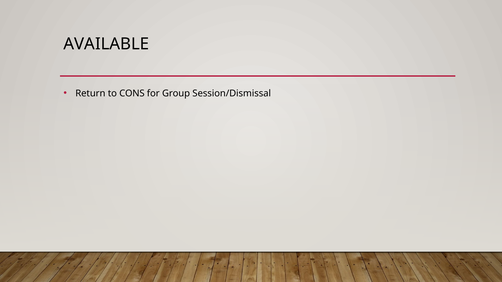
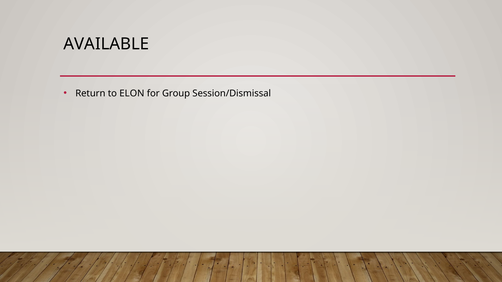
CONS: CONS -> ELON (132, 93)
